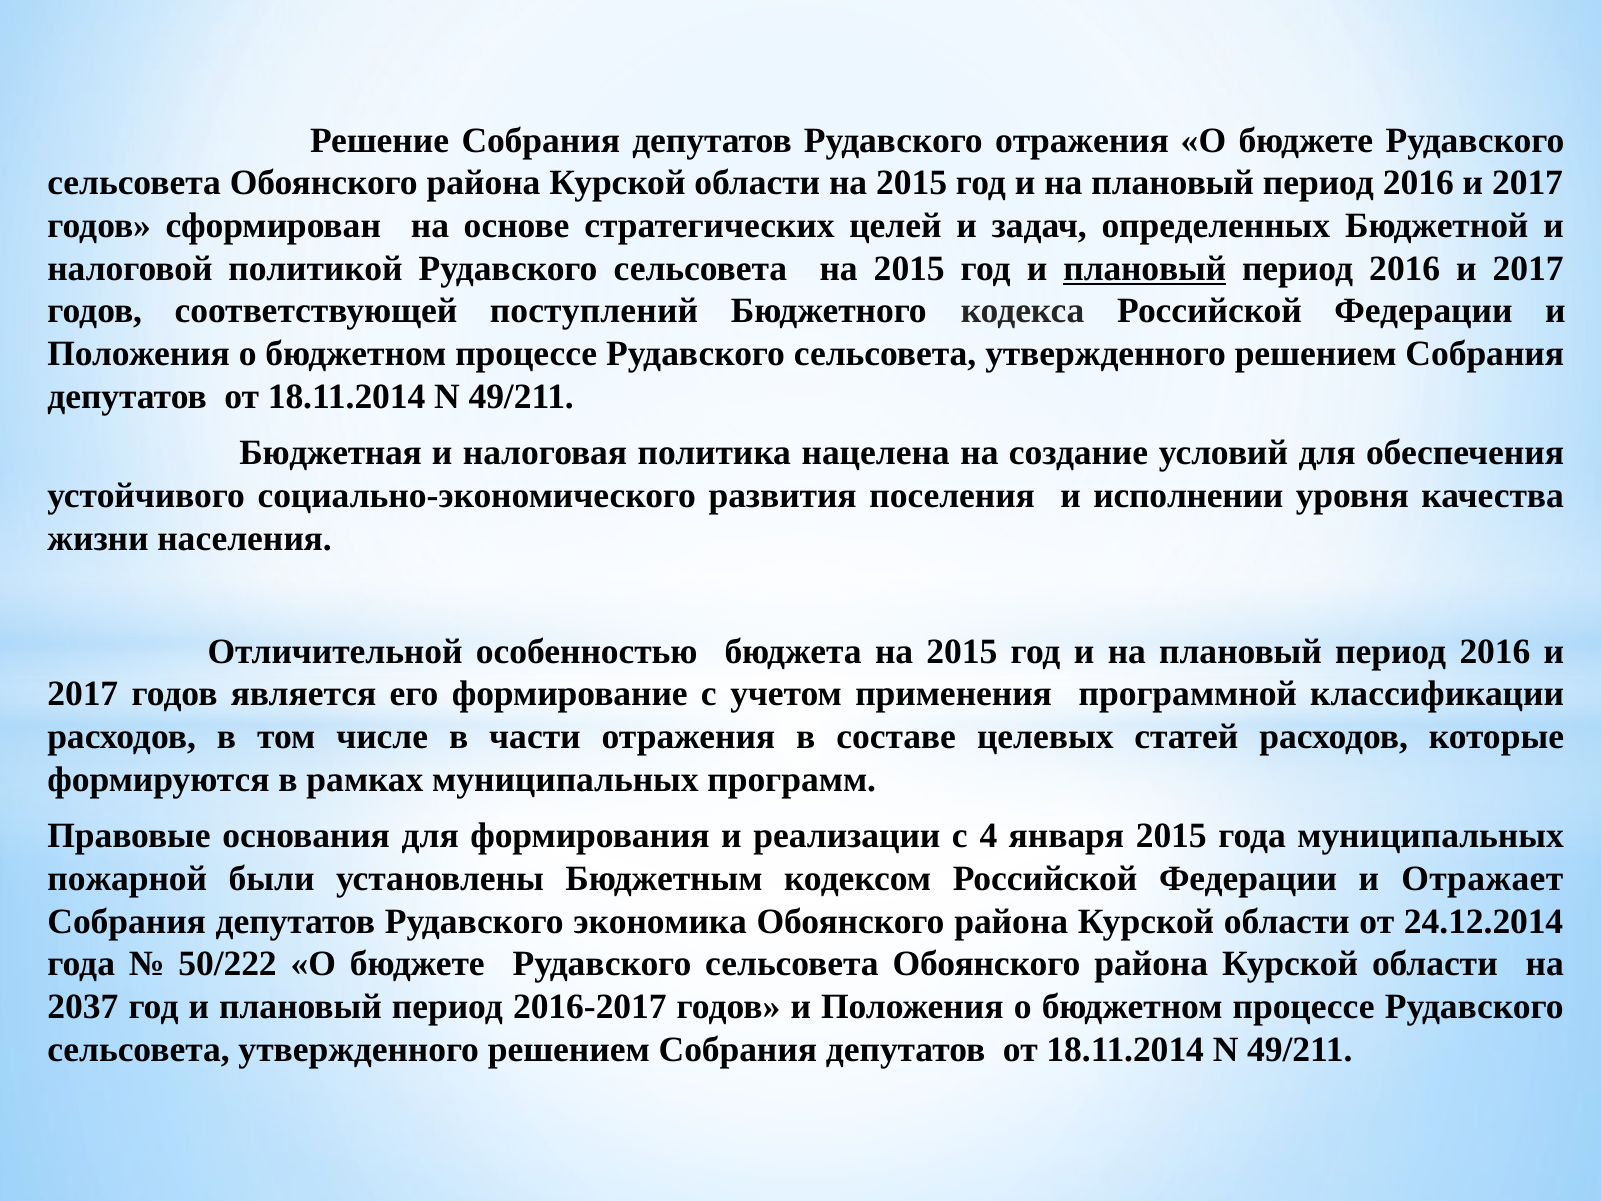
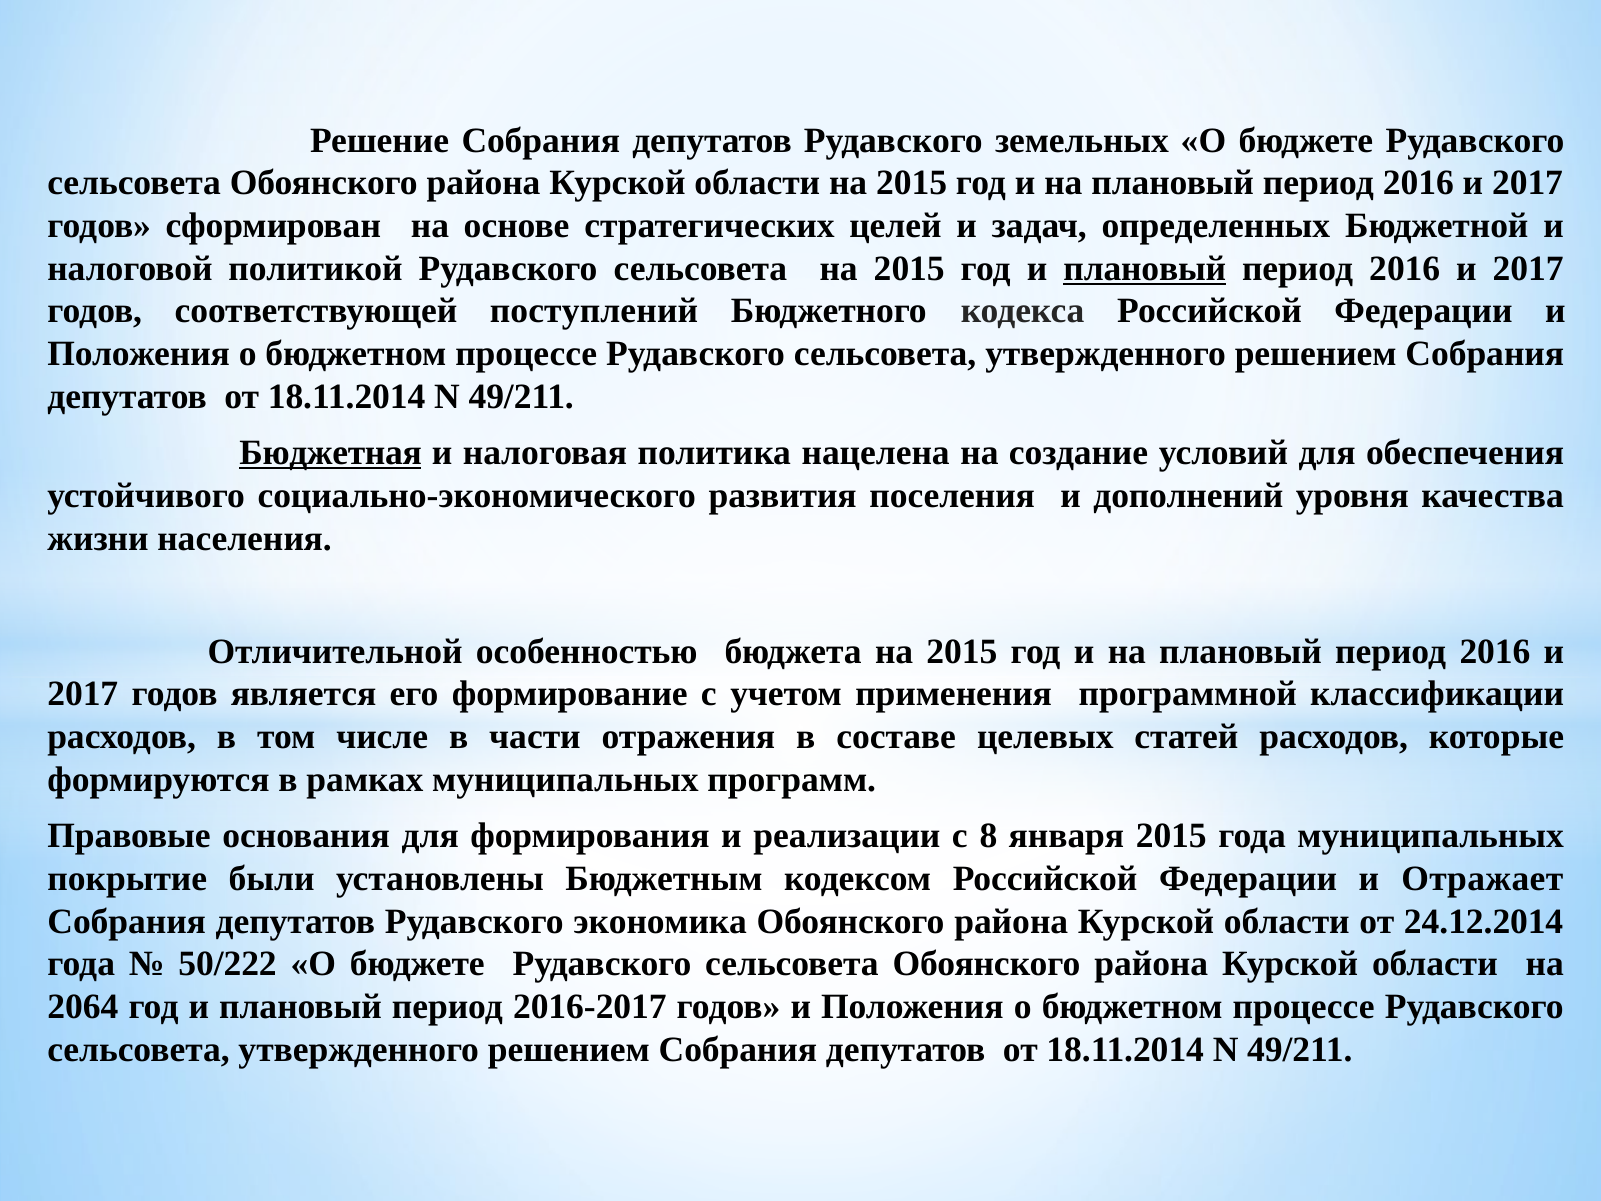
Рудавского отражения: отражения -> земельных (1082, 140)
Бюджетная underline: none -> present (331, 453)
исполнении: исполнении -> дополнений (1188, 496)
4: 4 -> 8 (988, 836)
пожарной: пожарной -> покрытие (127, 878)
2037: 2037 -> 2064 (83, 1006)
